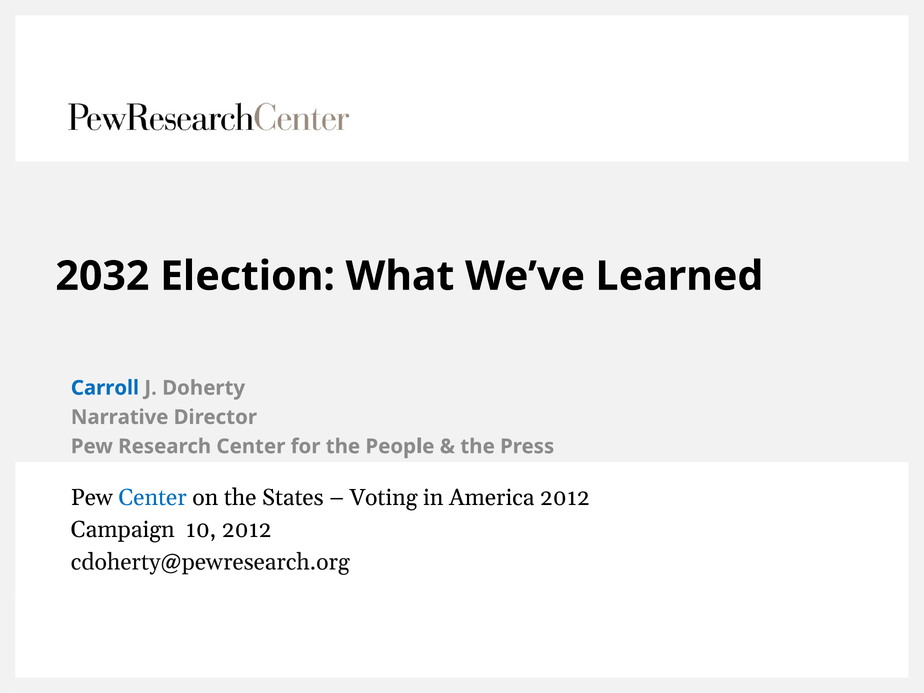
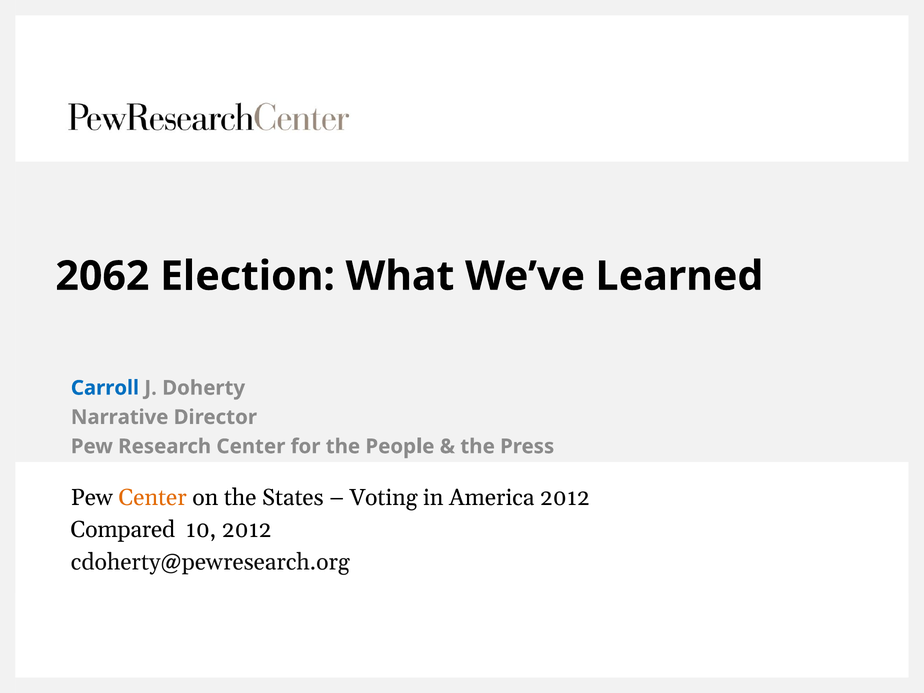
2032: 2032 -> 2062 (102, 276)
Center colour: blue -> orange (153, 497)
Campaign: Campaign -> Compared (123, 530)
